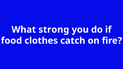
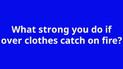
food: food -> over (11, 41)
